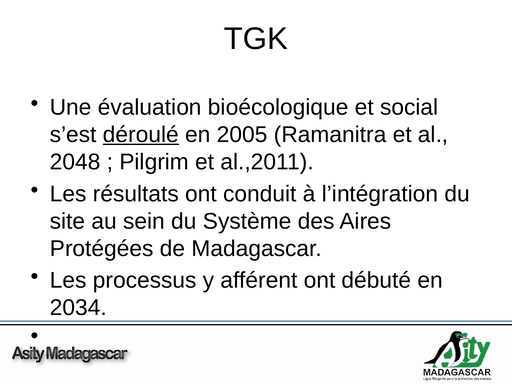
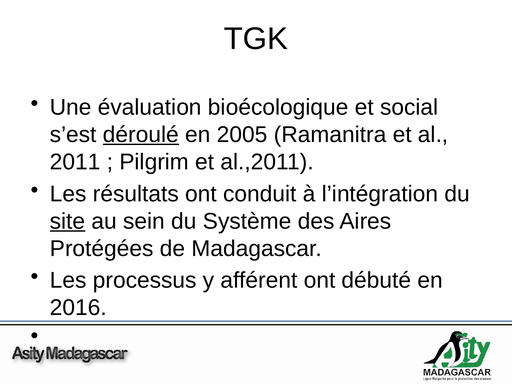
2048: 2048 -> 2011 (75, 162)
site underline: none -> present (68, 221)
2034: 2034 -> 2016 (78, 308)
